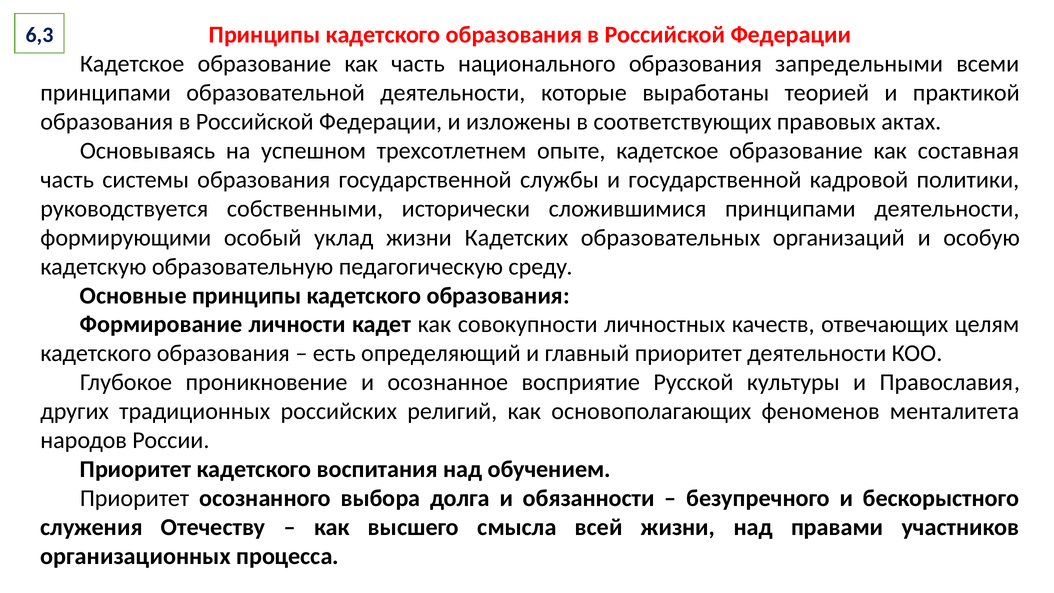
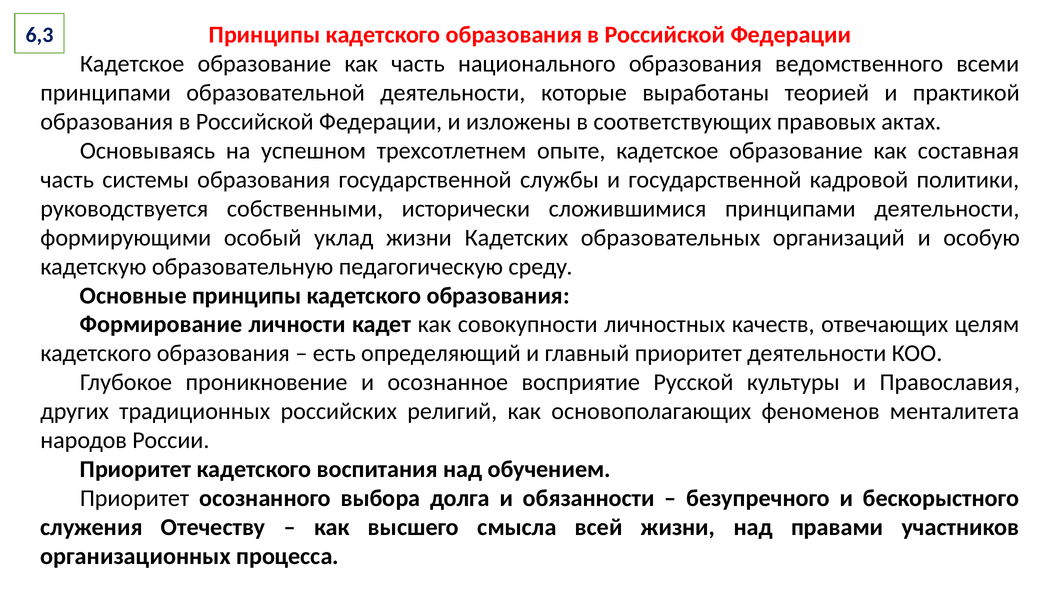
запредельными: запредельными -> ведомственного (859, 64)
